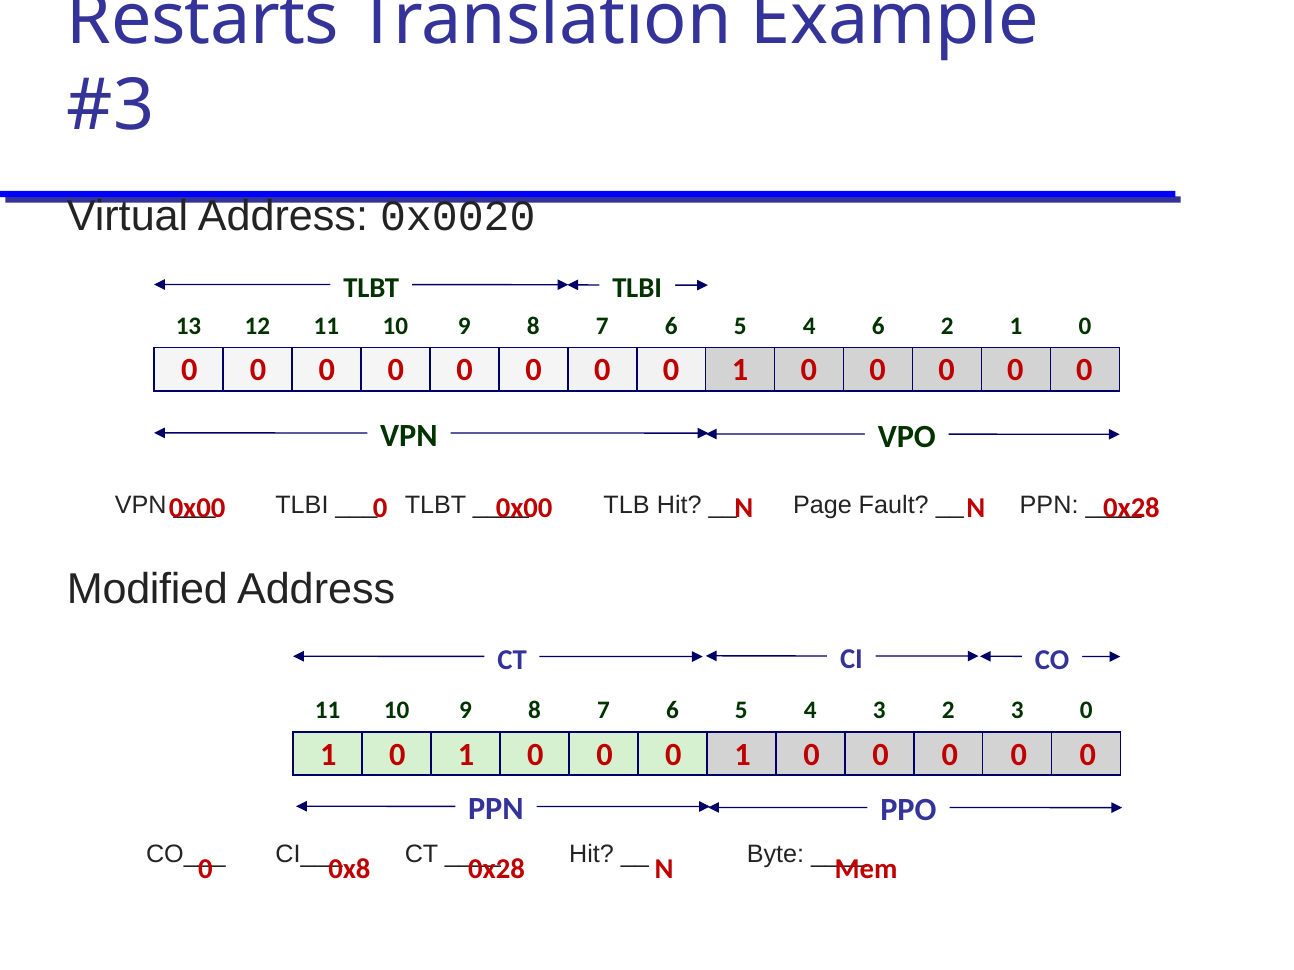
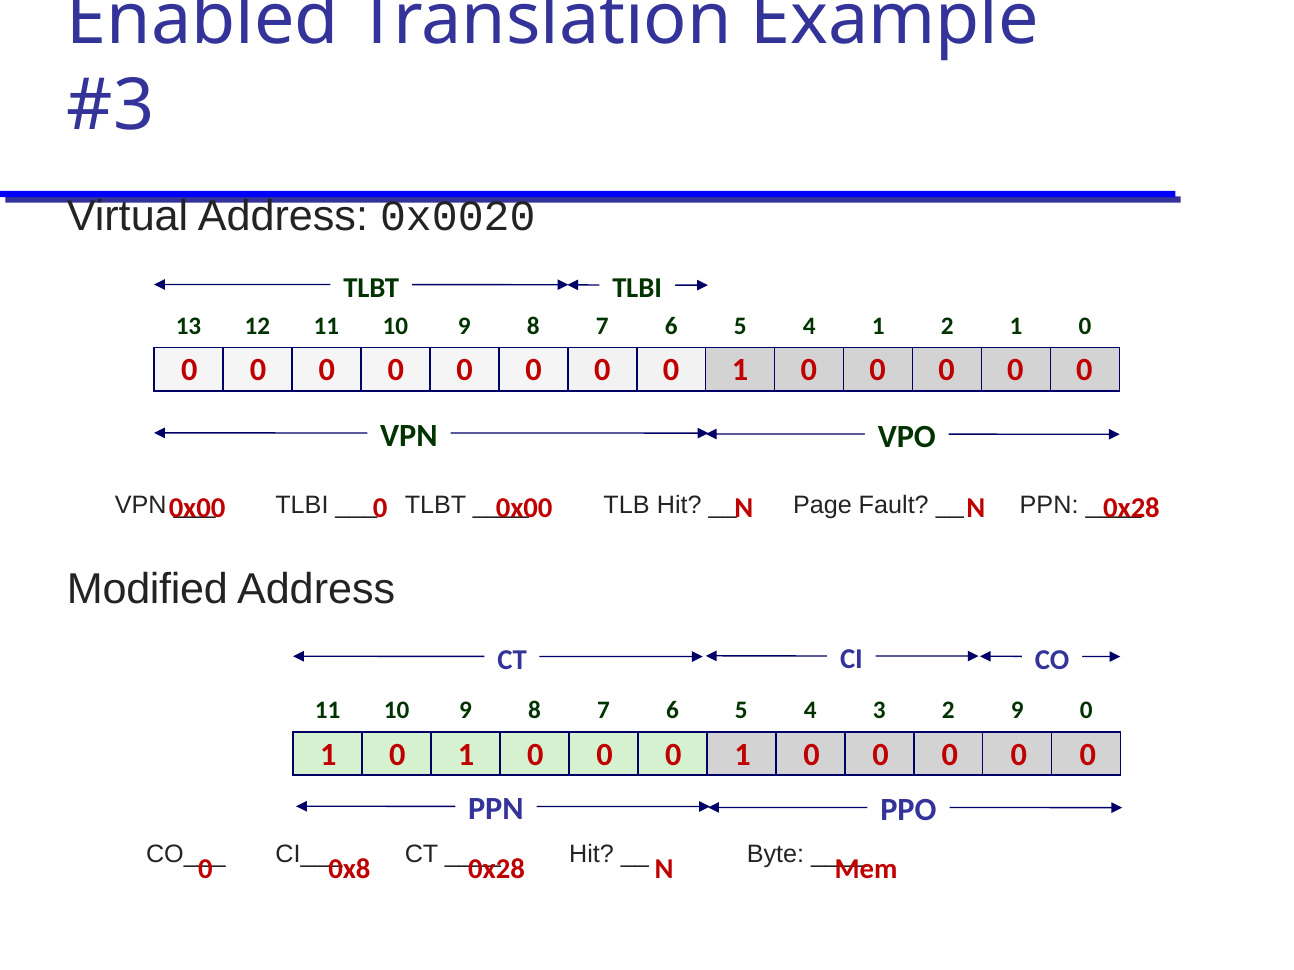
Restarts: Restarts -> Enabled (203, 20)
4 6: 6 -> 1 (878, 326)
2 3: 3 -> 9 (1017, 710)
